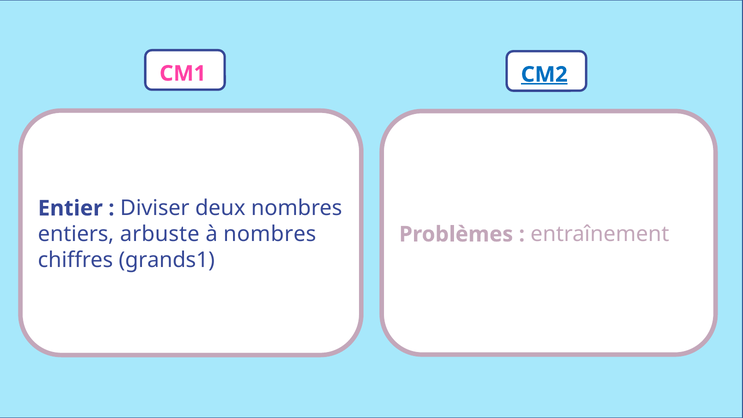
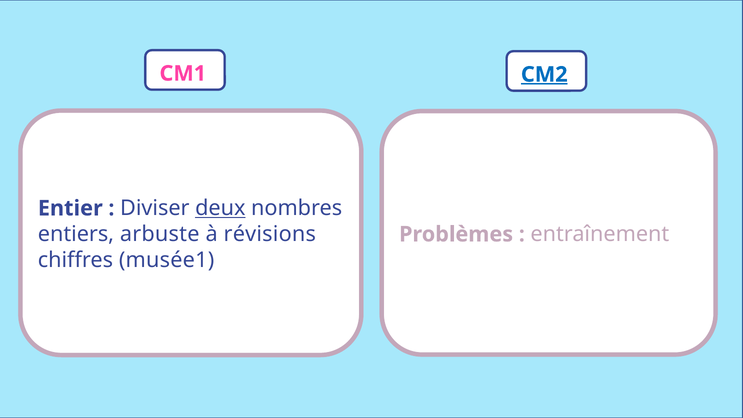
deux underline: none -> present (220, 208)
à nombres: nombres -> révisions (270, 234)
grands1: grands1 -> musée1 (167, 260)
